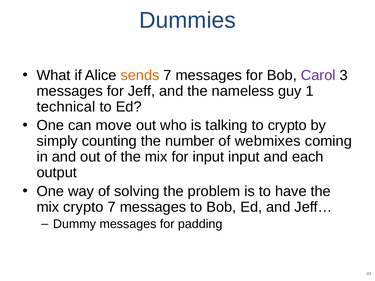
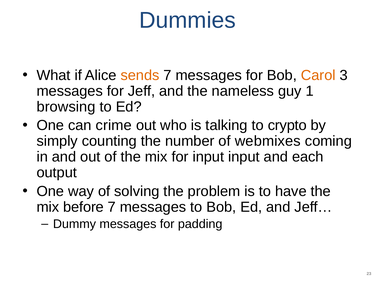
Carol colour: purple -> orange (318, 75)
technical: technical -> browsing (66, 107)
move: move -> crime (114, 125)
mix crypto: crypto -> before (84, 207)
